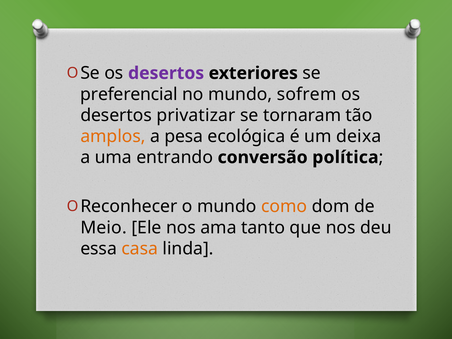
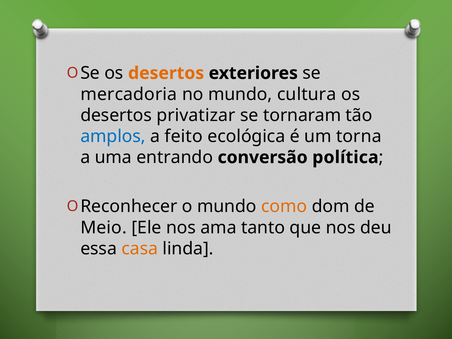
desertos colour: purple -> orange (166, 73)
preferencial: preferencial -> mercadoria (129, 94)
sofrem: sofrem -> cultura (307, 94)
amplos colour: orange -> blue (113, 136)
pesa: pesa -> feito (184, 136)
deixa: deixa -> torna (359, 136)
